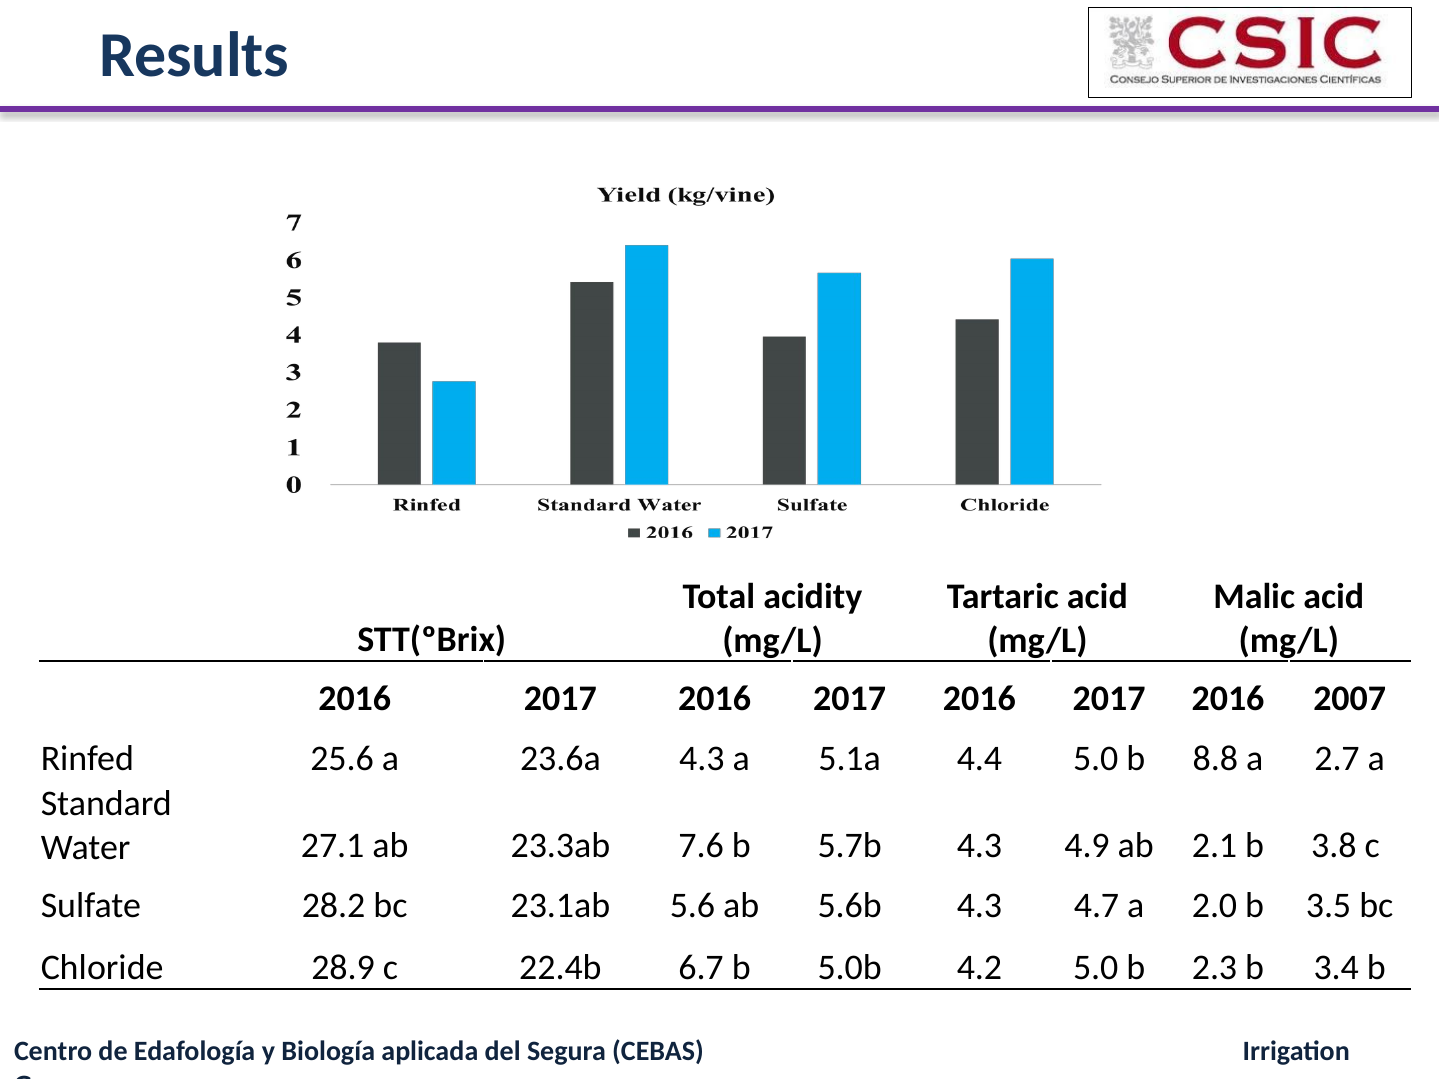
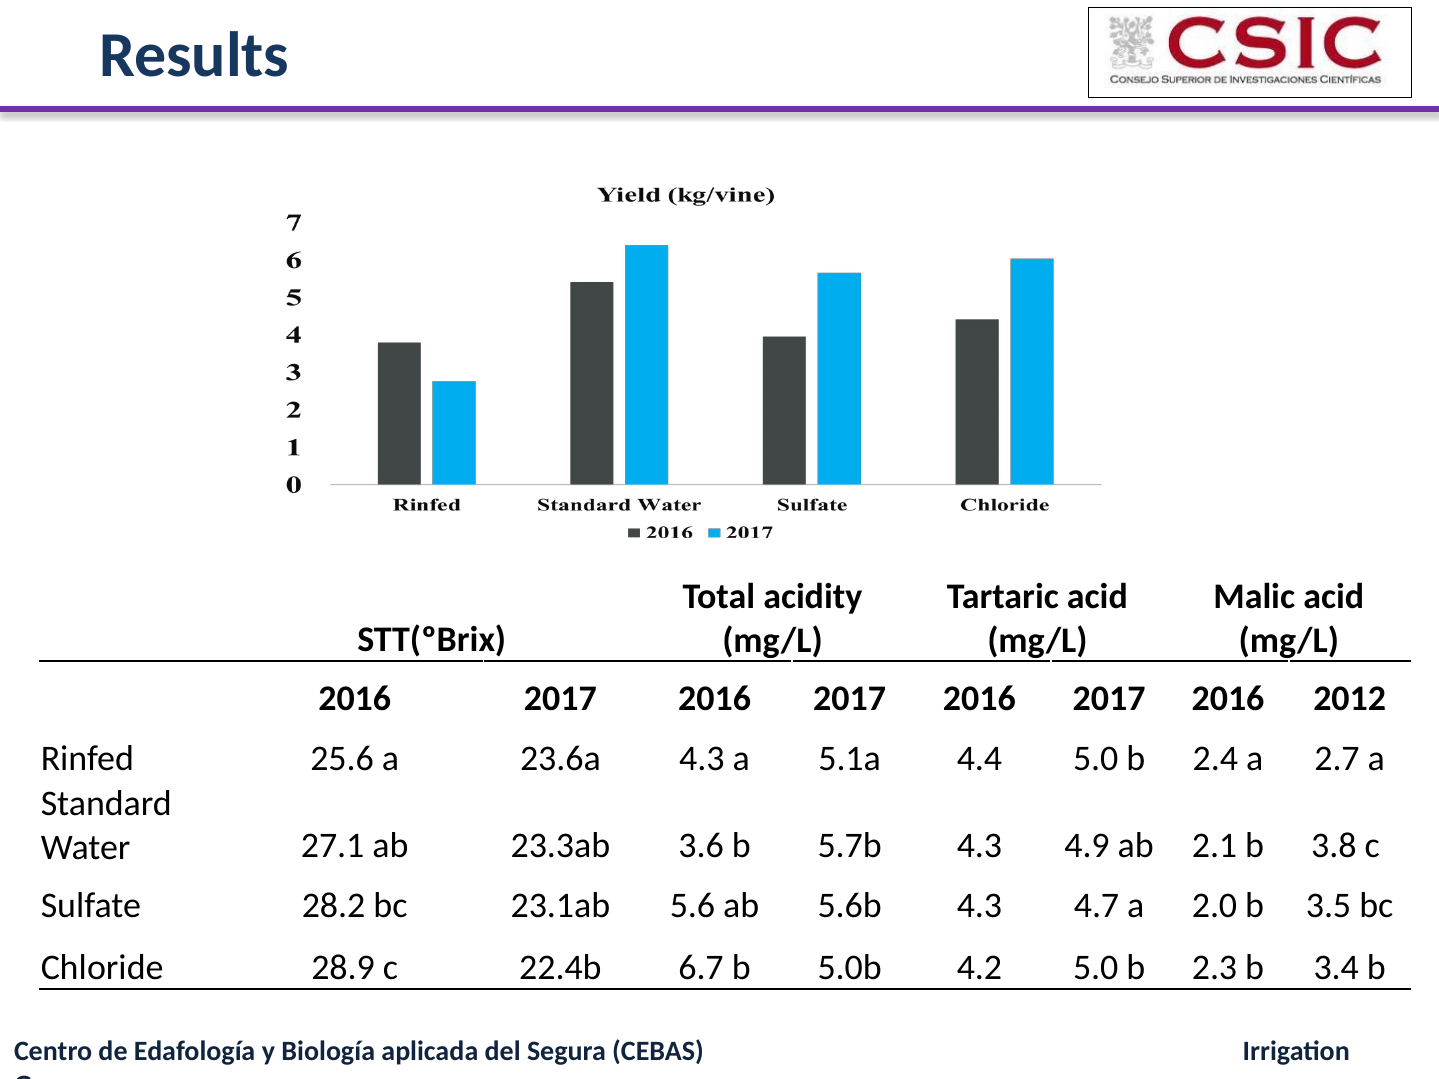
2007: 2007 -> 2012 (1350, 699)
8.8: 8.8 -> 2.4 (1215, 759)
7.6: 7.6 -> 3.6 (701, 846)
